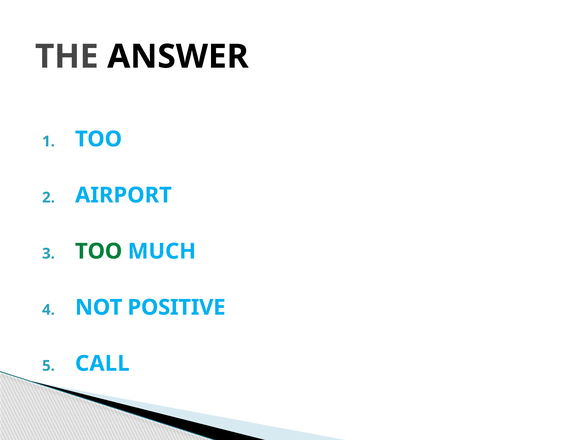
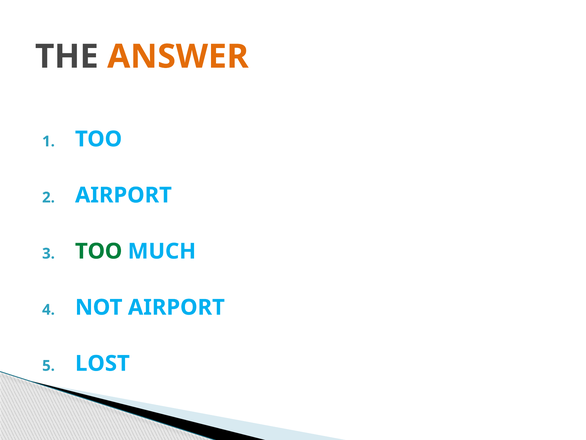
ANSWER colour: black -> orange (178, 57)
NOT POSITIVE: POSITIVE -> AIRPORT (176, 307)
CALL: CALL -> LOST (102, 363)
